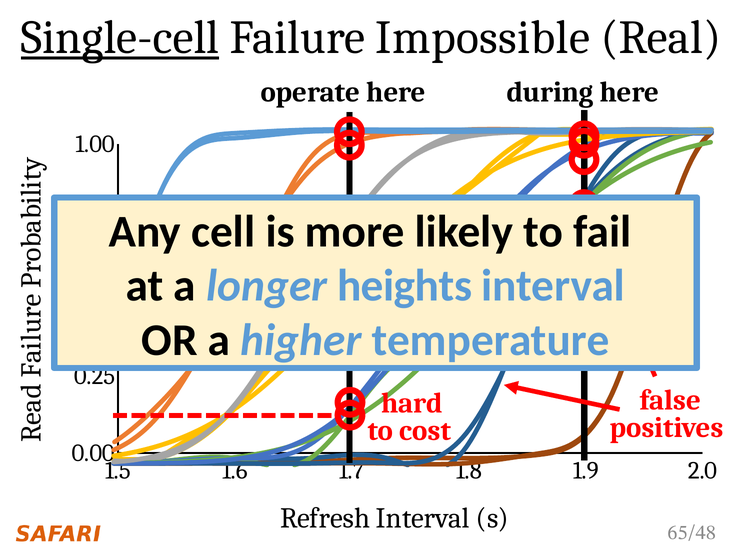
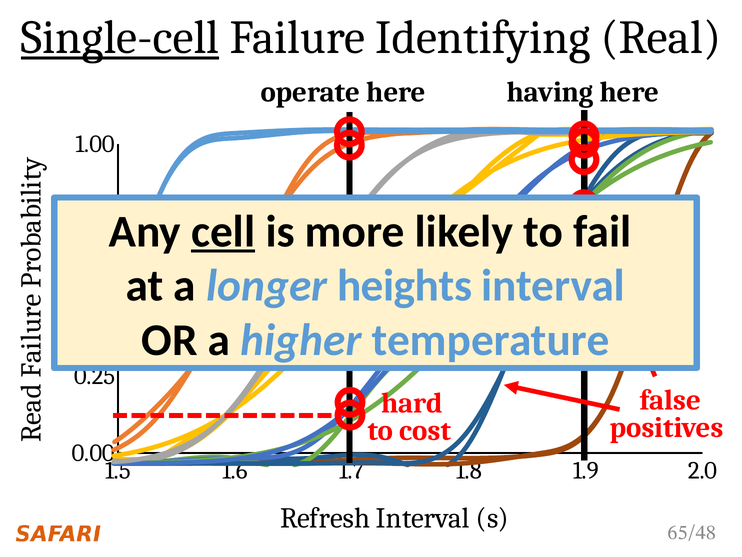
Impossible: Impossible -> Identifying (483, 38)
during: during -> having (550, 92)
cell underline: none -> present (223, 231)
